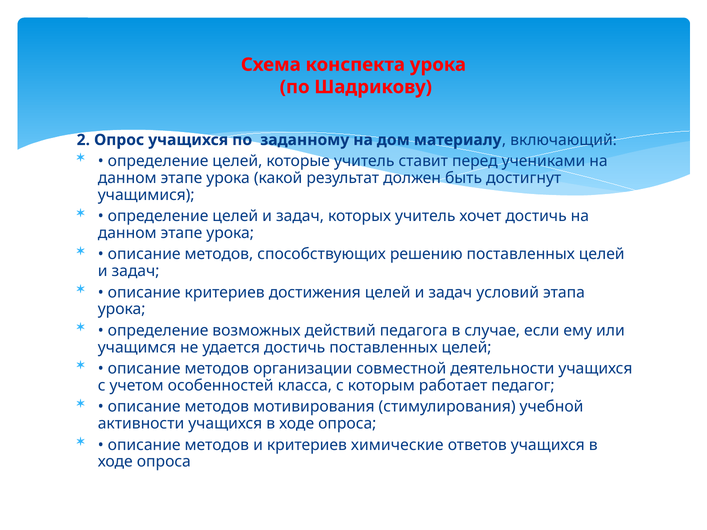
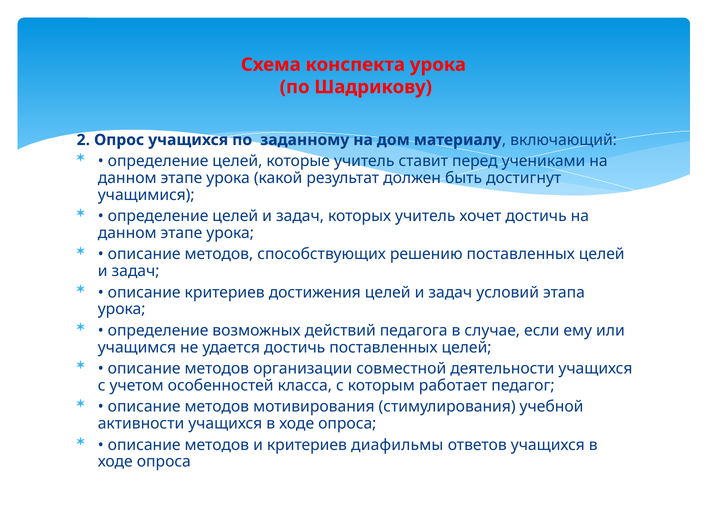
химические: химические -> диафильмы (397, 445)
